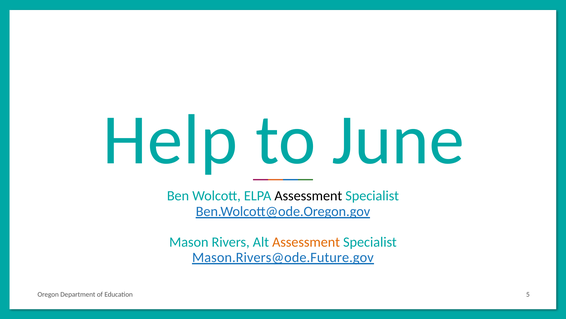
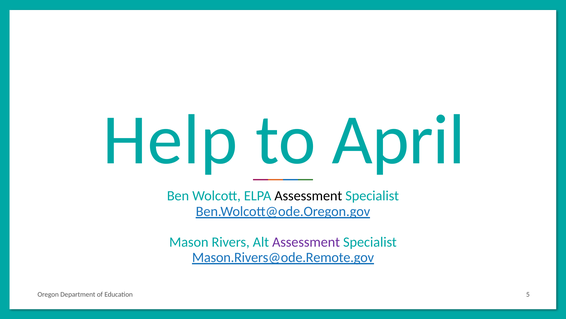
June: June -> April (398, 140)
Assessment colour: orange -> purple (306, 242)
Mason.Rivers@ode.Future.gov: Mason.Rivers@ode.Future.gov -> Mason.Rivers@ode.Remote.gov (283, 257)
